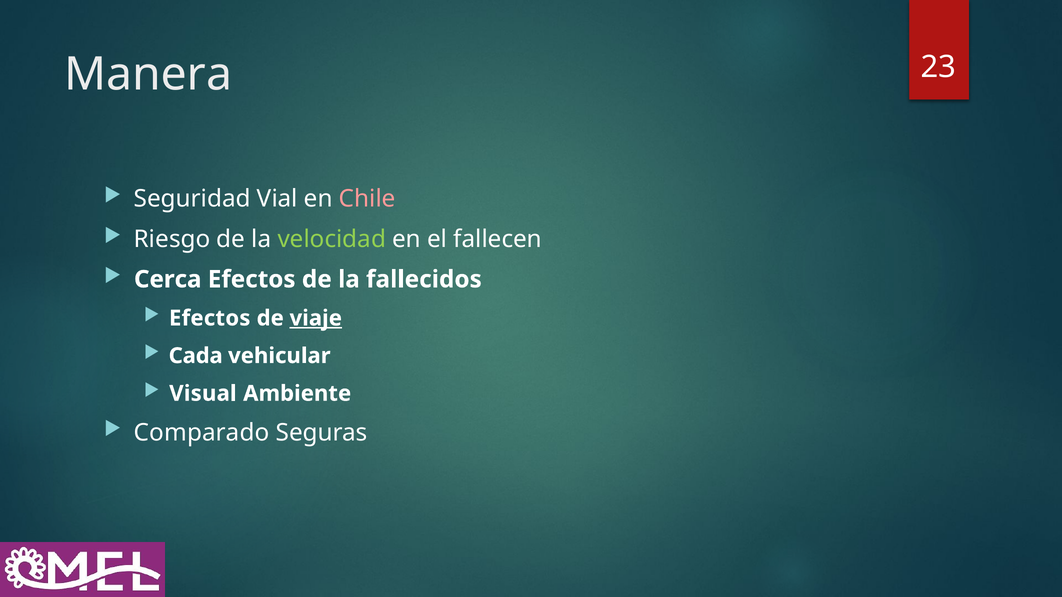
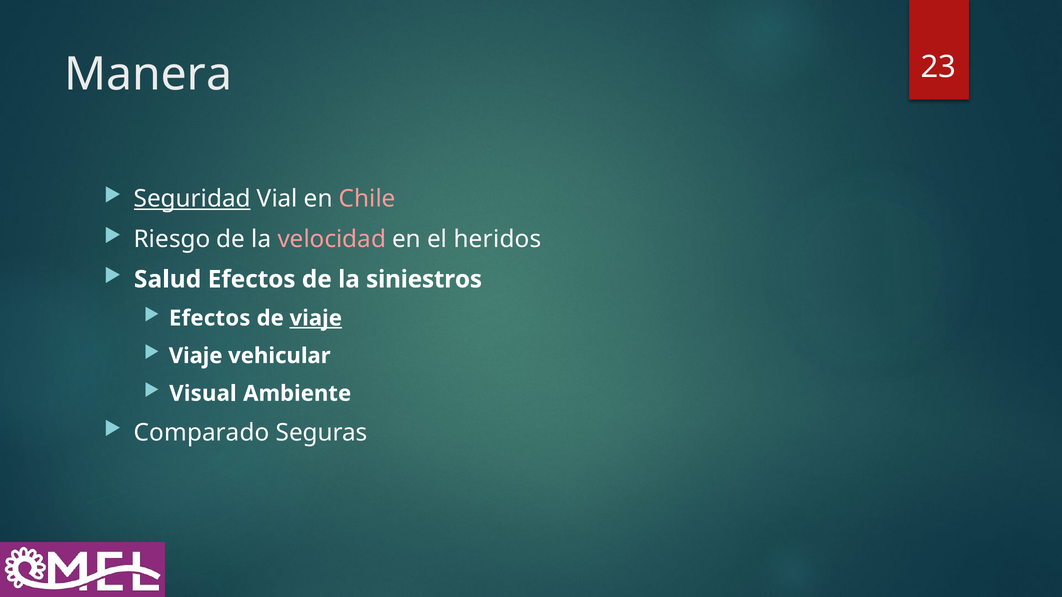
Seguridad underline: none -> present (192, 199)
velocidad colour: light green -> pink (332, 239)
fallecen: fallecen -> heridos (498, 239)
Cerca: Cerca -> Salud (168, 280)
fallecidos: fallecidos -> siniestros (424, 280)
Cada: Cada -> Viaje (196, 356)
